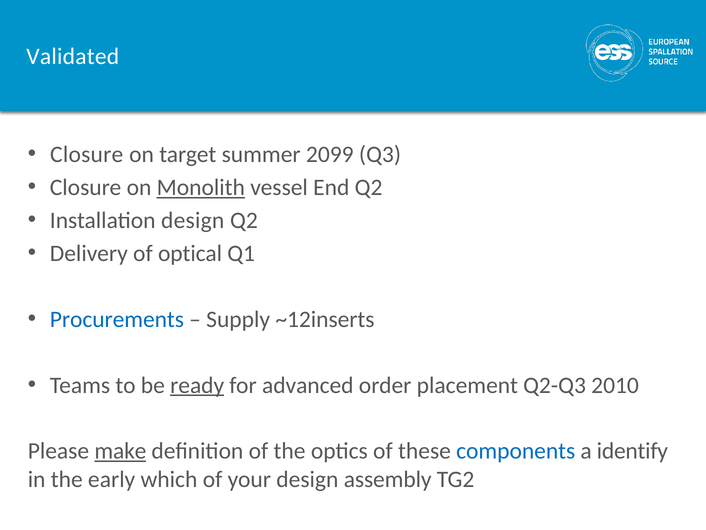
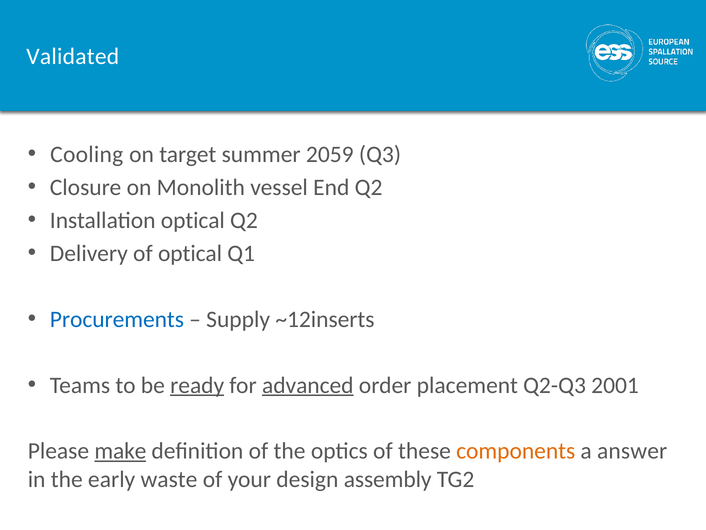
Closure: Closure -> Cooling (87, 154)
2099: 2099 -> 2059 (330, 154)
Monolith underline: present -> none (201, 187)
Installation design: design -> optical (193, 220)
advanced underline: none -> present (308, 385)
2010: 2010 -> 2001 (615, 385)
components colour: blue -> orange (516, 451)
identify: identify -> answer (632, 451)
which: which -> waste (169, 479)
